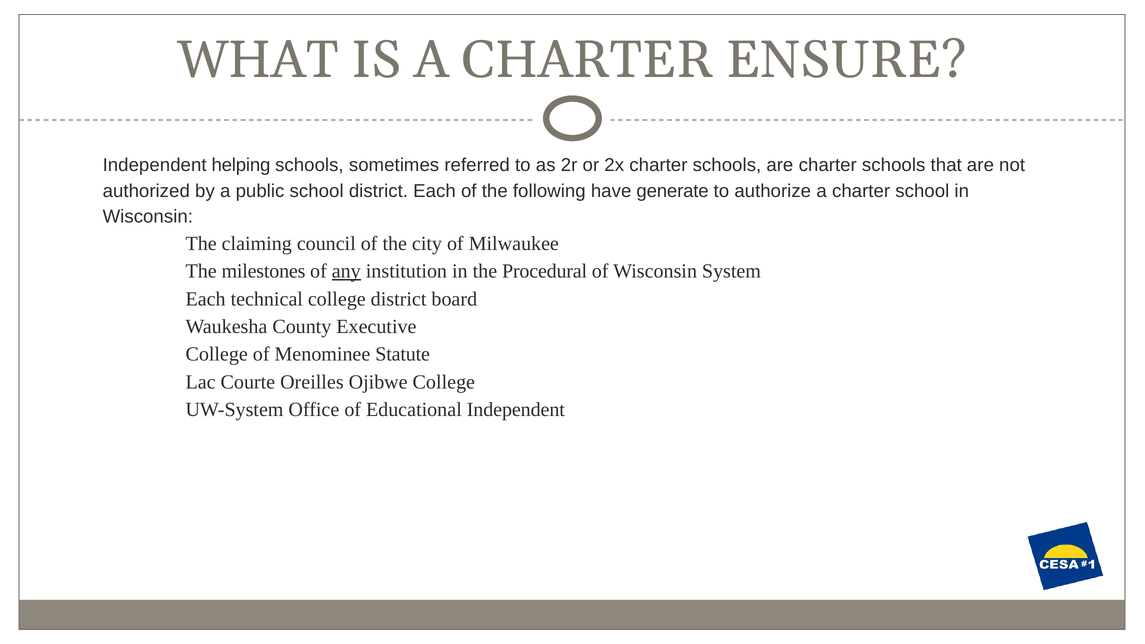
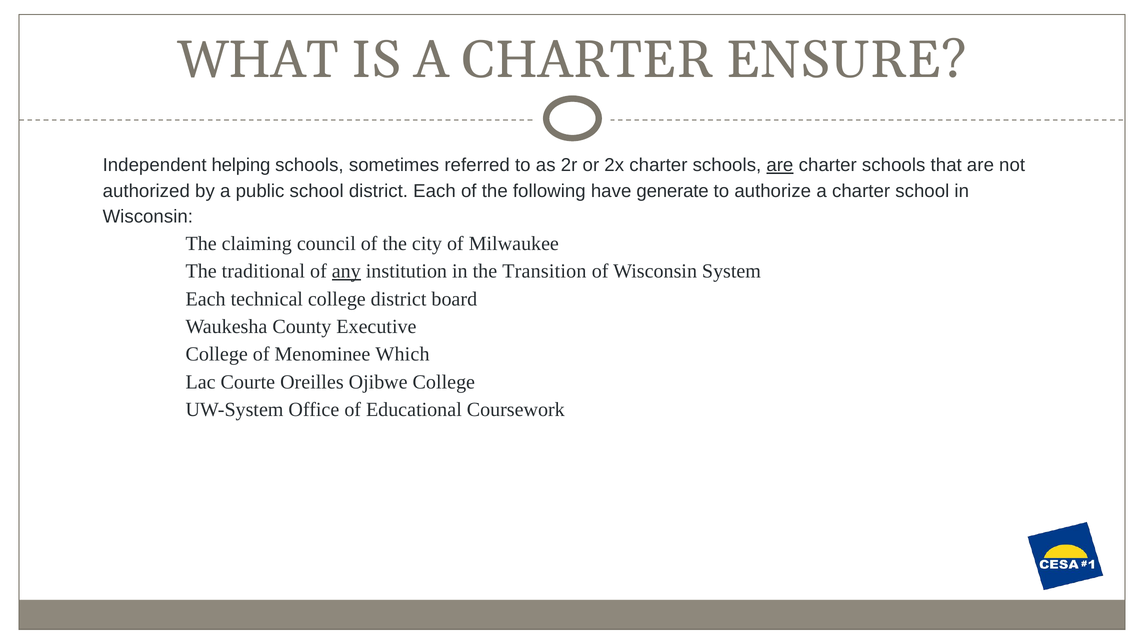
are underline: none -> present (780, 165)
milestones: milestones -> traditional (263, 271)
Procedural: Procedural -> Transition (544, 271)
Statute: Statute -> Which (402, 354)
Educational Independent: Independent -> Coursework (516, 410)
